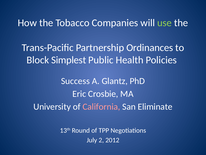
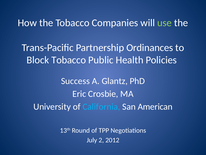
Block Simplest: Simplest -> Tobacco (69, 60)
California colour: pink -> light blue (101, 106)
Eliminate: Eliminate -> American (155, 106)
